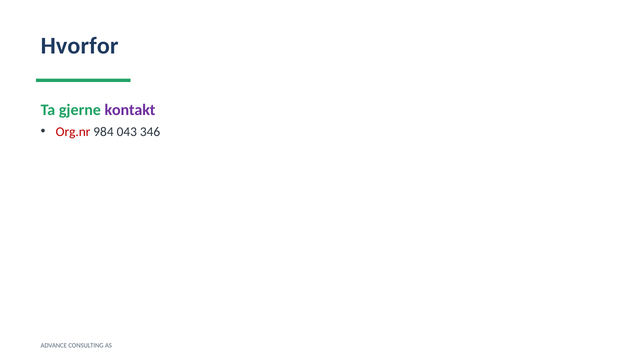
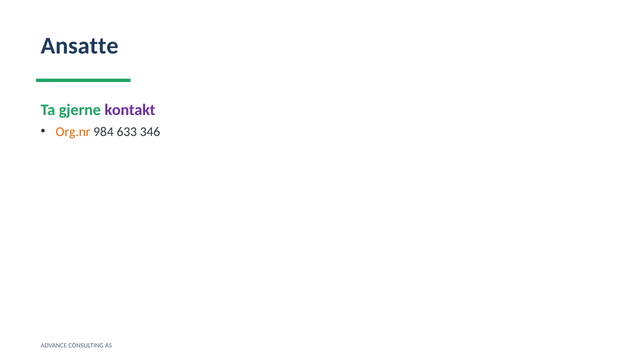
Hvorfor: Hvorfor -> Ansatte (80, 46)
Org.nr colour: red -> orange (73, 132)
043: 043 -> 633 (127, 132)
